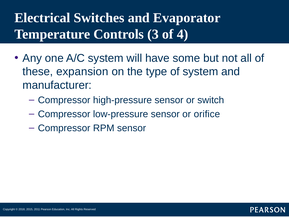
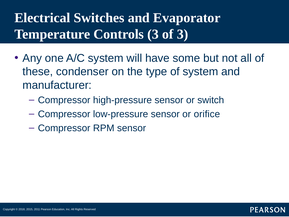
of 4: 4 -> 3 (182, 34)
expansion: expansion -> condenser (82, 72)
